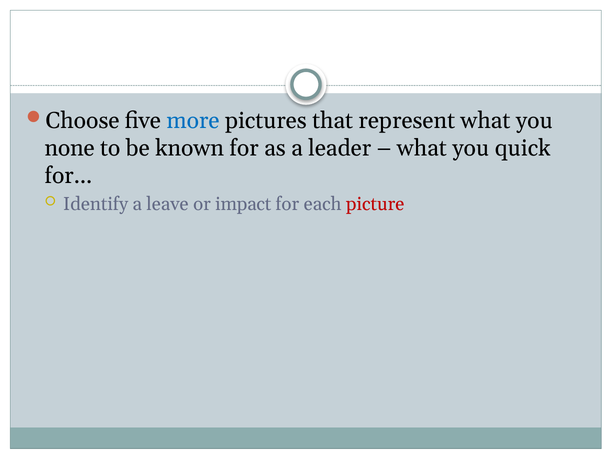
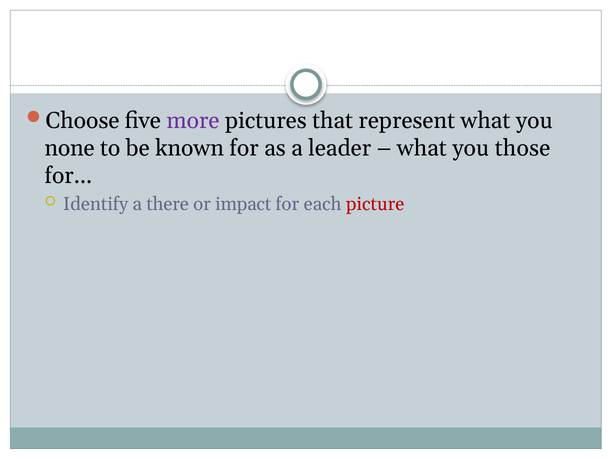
more colour: blue -> purple (193, 121)
quick: quick -> those (523, 148)
leave: leave -> there (168, 204)
